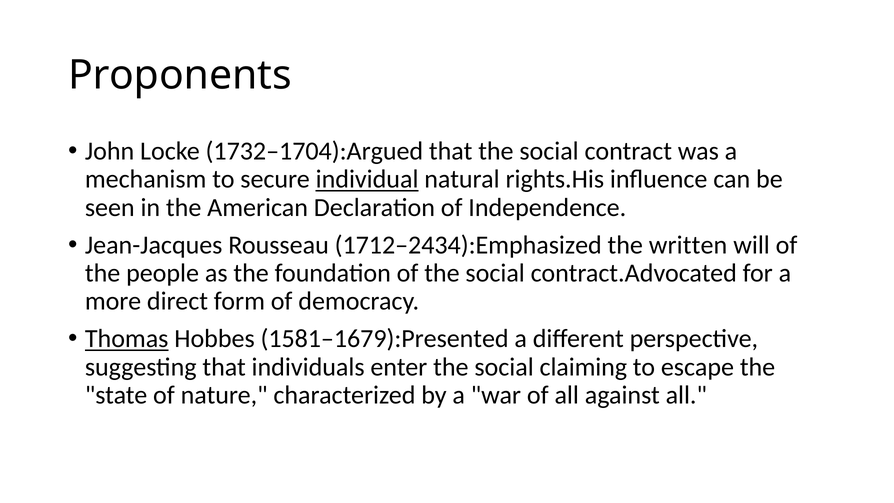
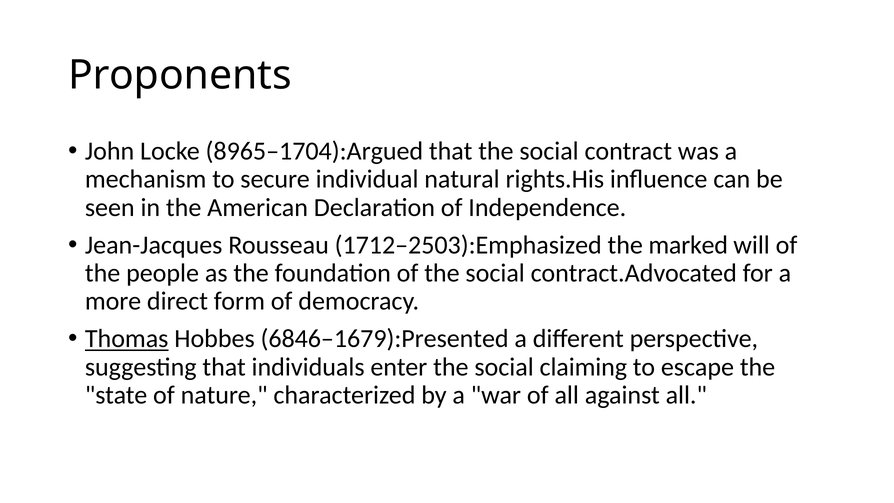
1732–1704):Argued: 1732–1704):Argued -> 8965–1704):Argued (314, 151)
individual underline: present -> none (367, 179)
1712–2434):Emphasized: 1712–2434):Emphasized -> 1712–2503):Emphasized (468, 245)
written: written -> marked (688, 245)
1581–1679):Presented: 1581–1679):Presented -> 6846–1679):Presented (385, 339)
